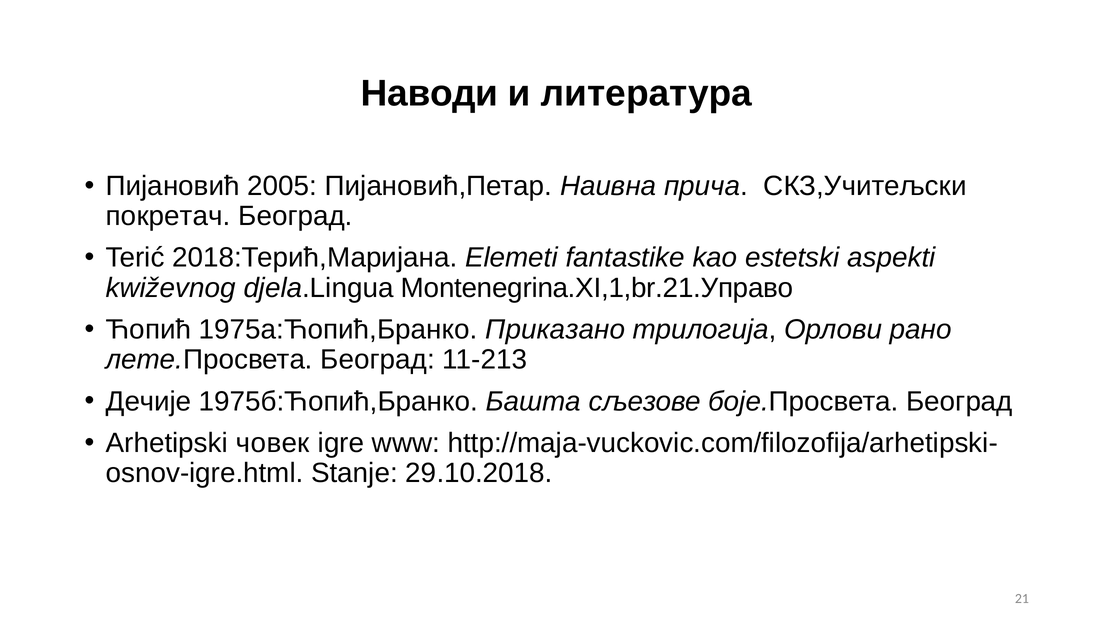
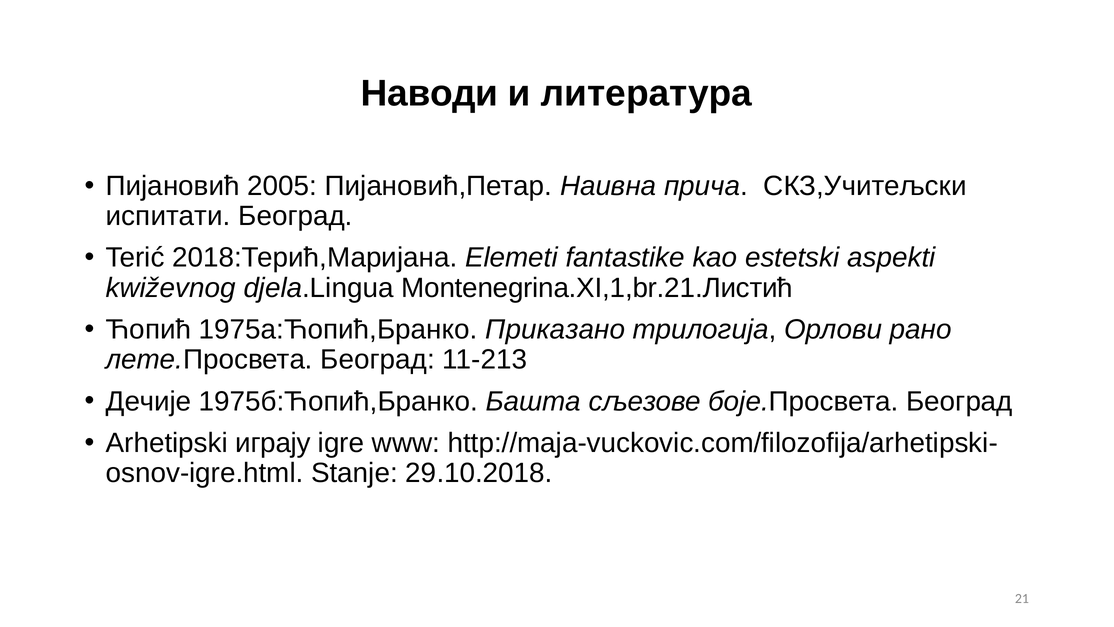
покретач: покретач -> испитати (168, 216)
Montenegrina.XI,1,br.21.Управо: Montenegrina.XI,1,br.21.Управо -> Montenegrina.XI,1,br.21.Листић (597, 288)
човек: човек -> играју (273, 443)
